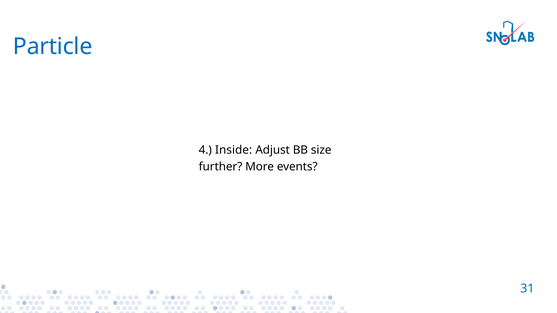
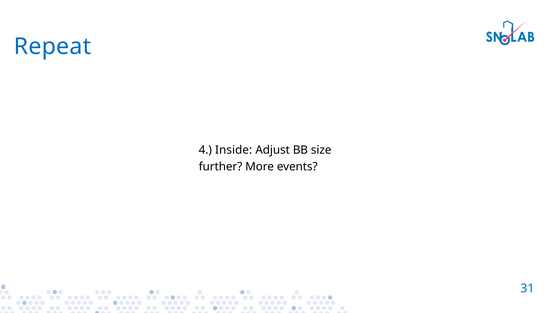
Particle: Particle -> Repeat (52, 46)
